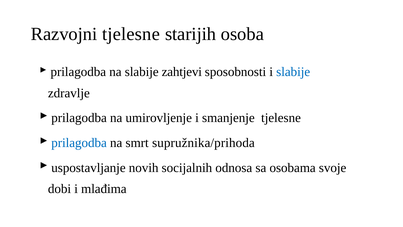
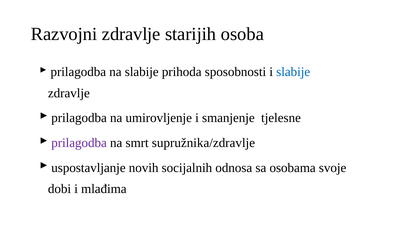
Razvojni tjelesne: tjelesne -> zdravlje (131, 34)
zahtjevi: zahtjevi -> prihoda (182, 72)
prilagodba colour: blue -> purple (79, 143)
supružnika/prihoda: supružnika/prihoda -> supružnika/zdravlje (203, 143)
